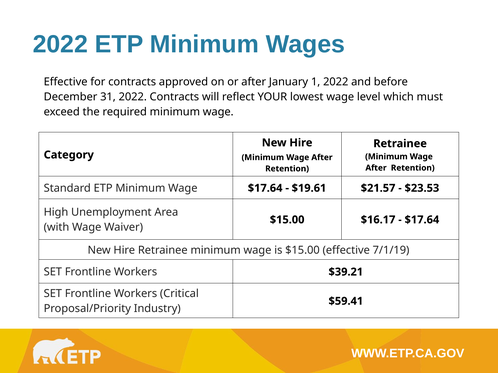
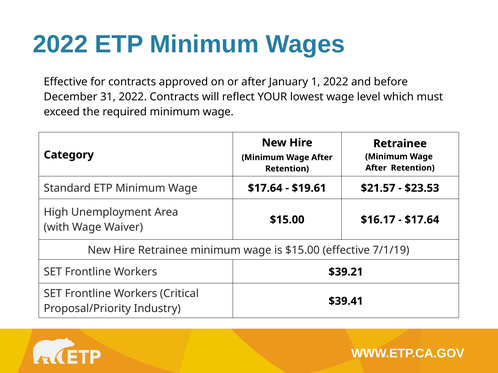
$59.41: $59.41 -> $39.41 (346, 301)
